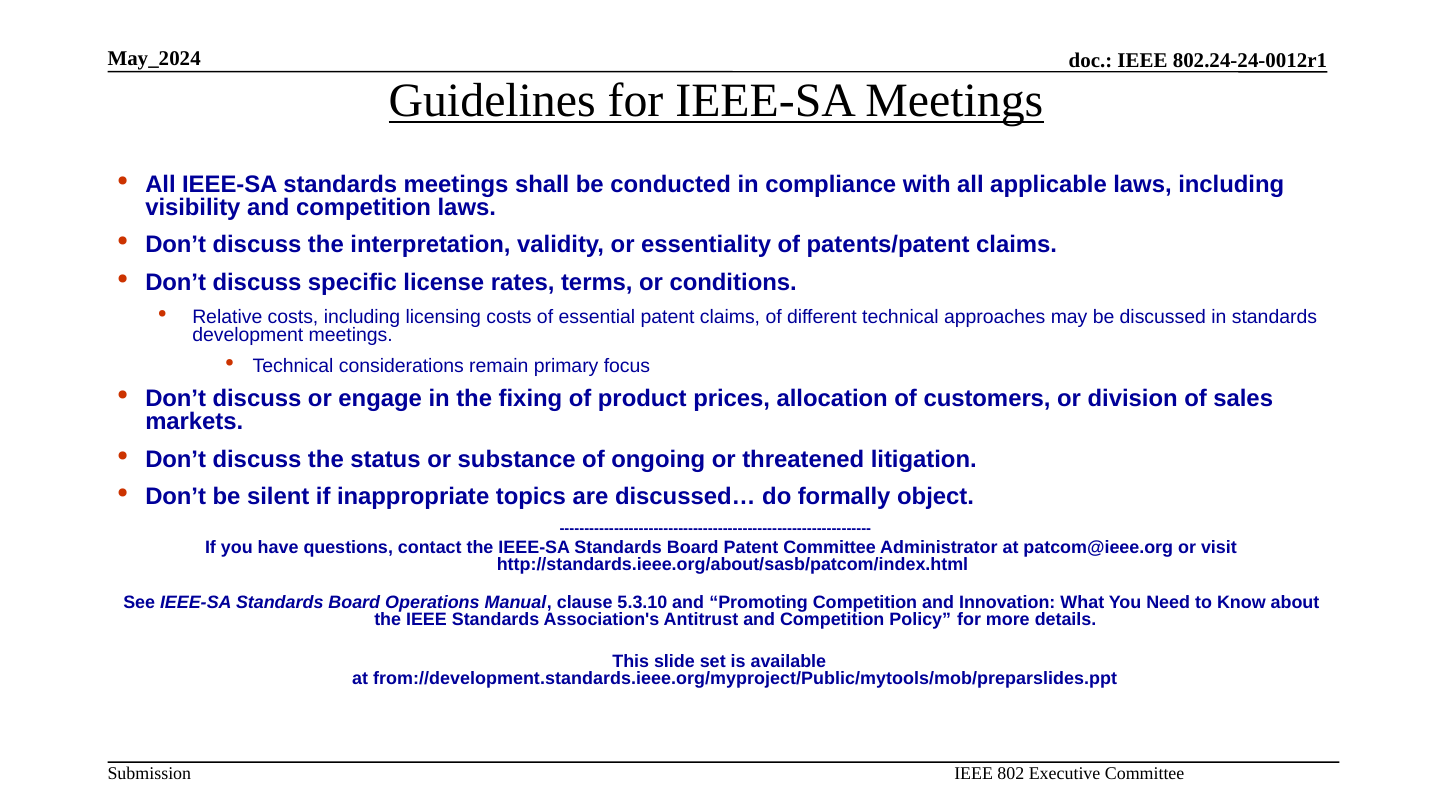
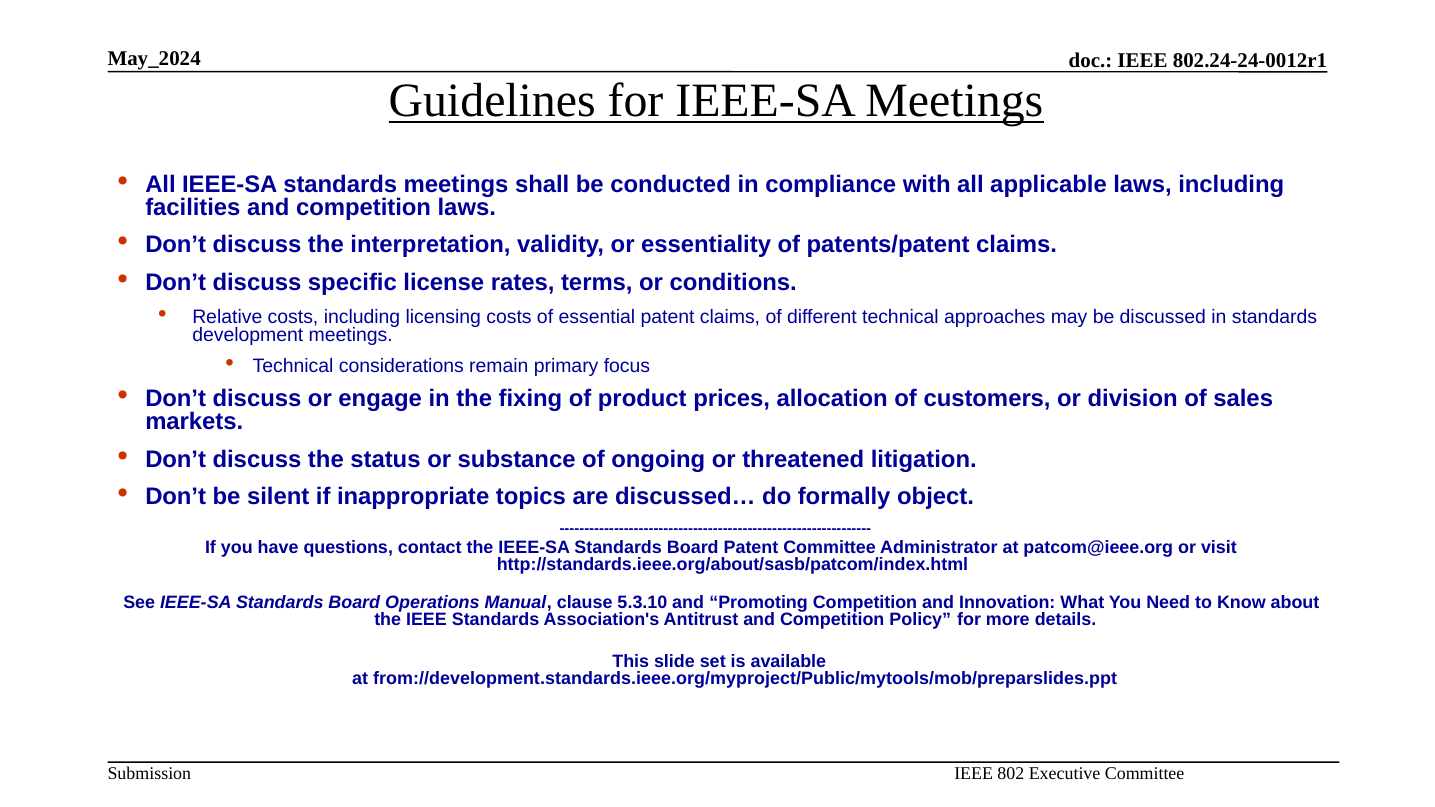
visibility: visibility -> facilities (193, 208)
